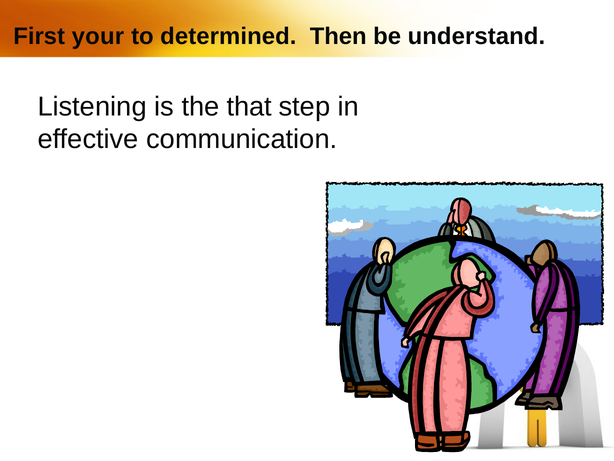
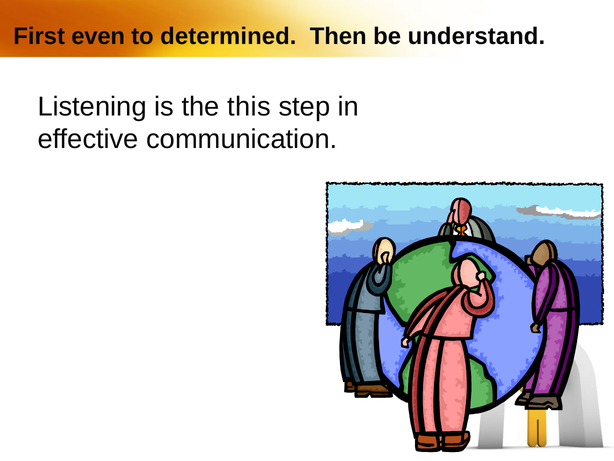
your: your -> even (98, 36)
that: that -> this (249, 107)
